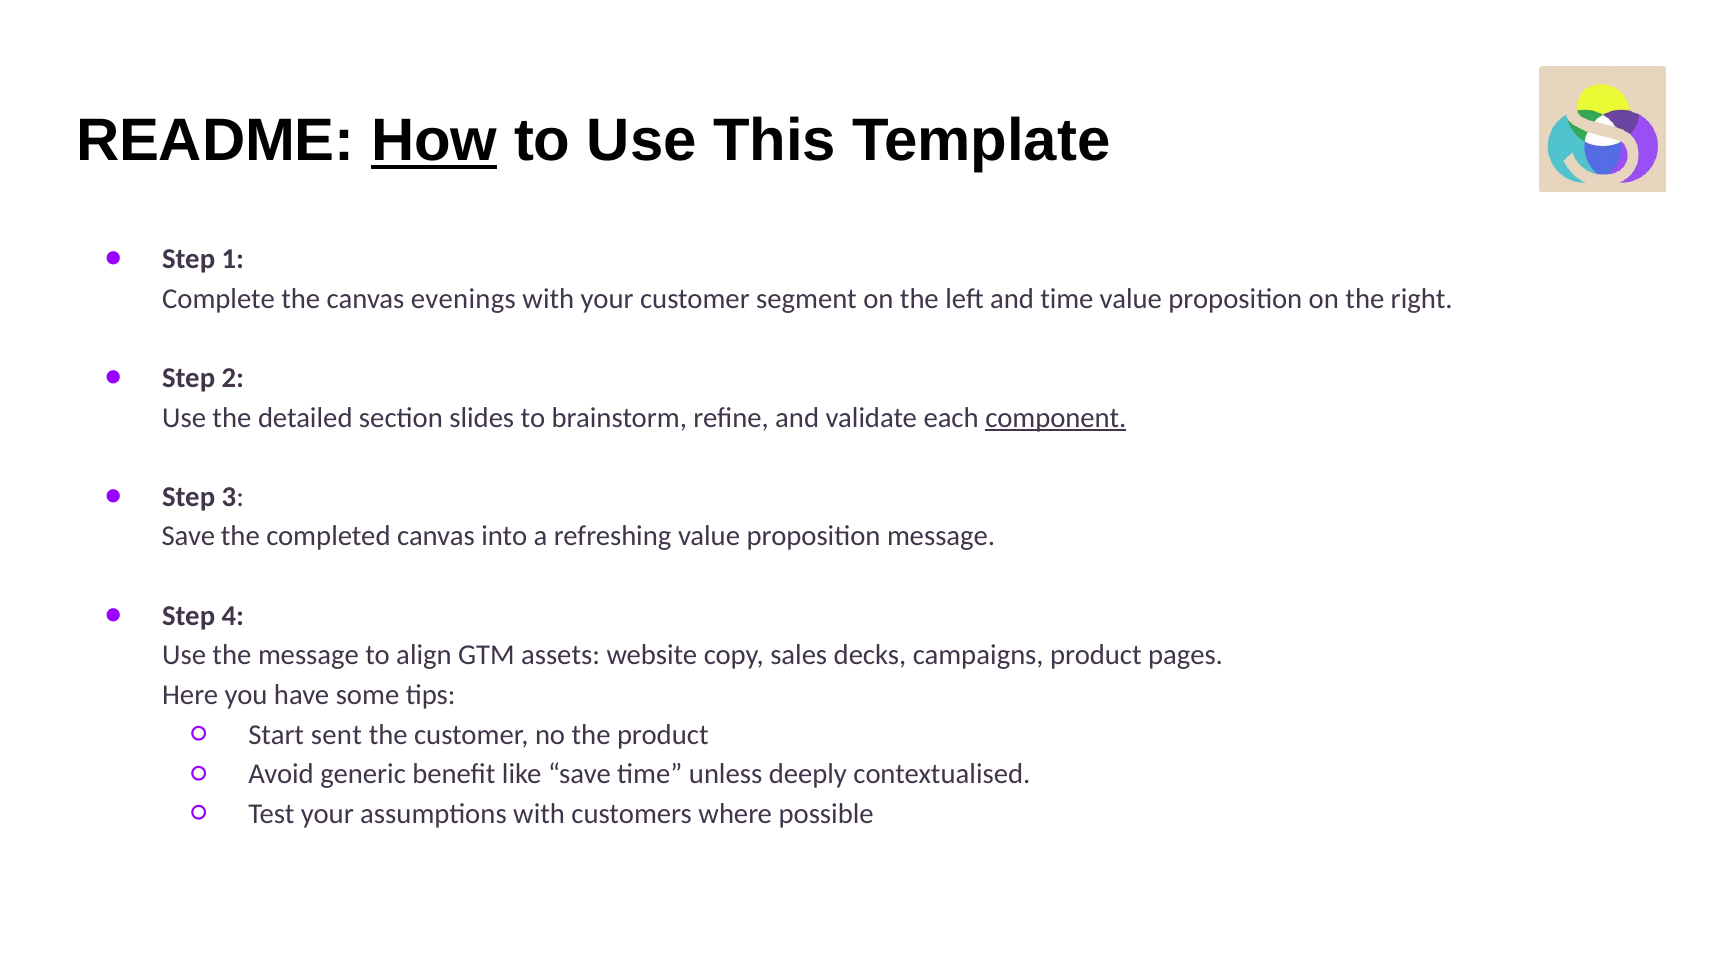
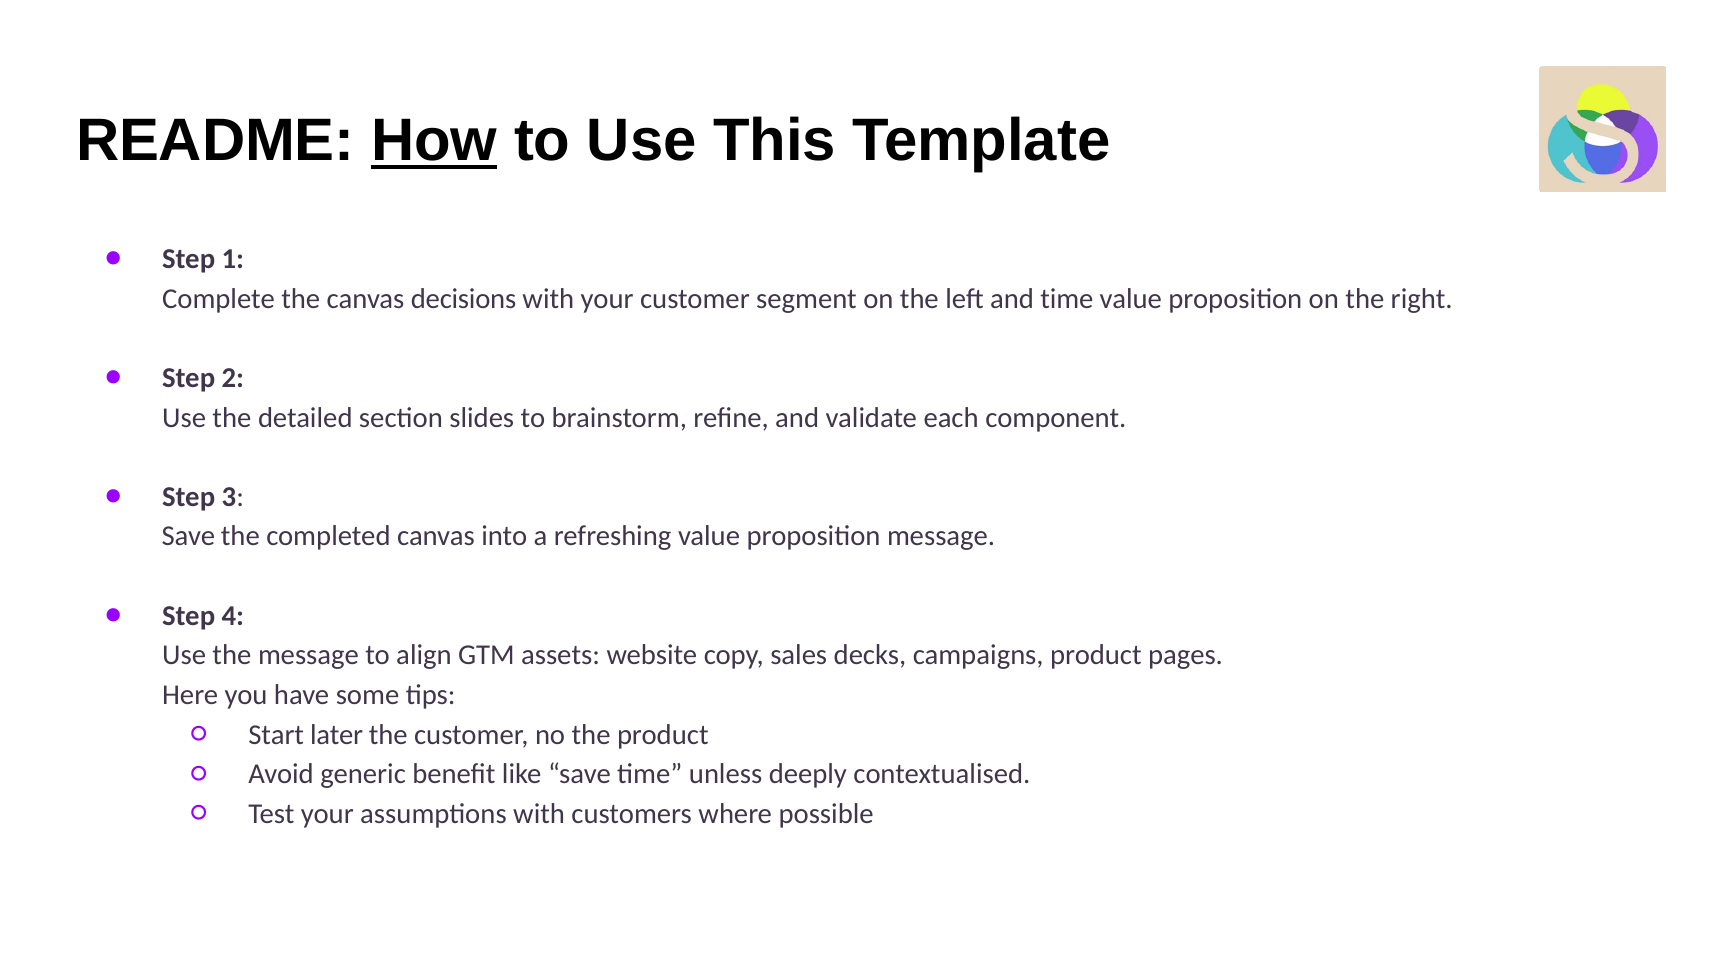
evenings: evenings -> decisions (464, 299)
component underline: present -> none (1056, 417)
sent: sent -> later (337, 735)
